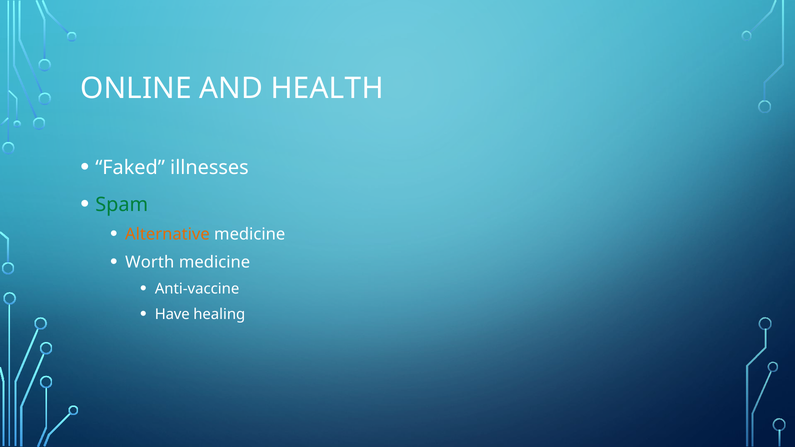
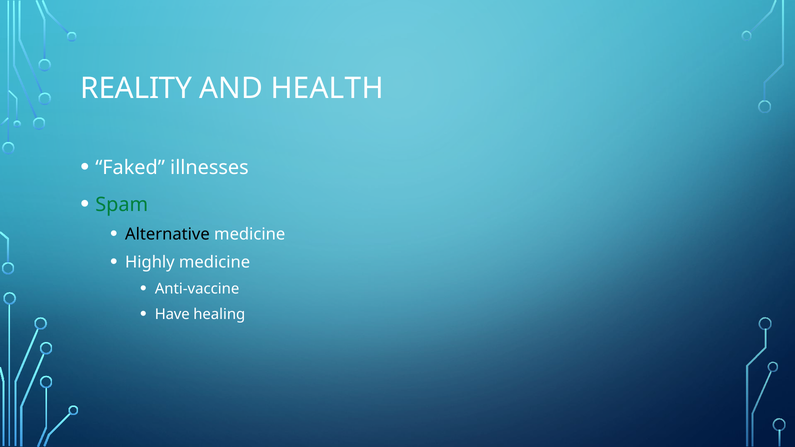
ONLINE: ONLINE -> REALITY (136, 88)
Alternative colour: orange -> black (167, 234)
Worth: Worth -> Highly (150, 262)
